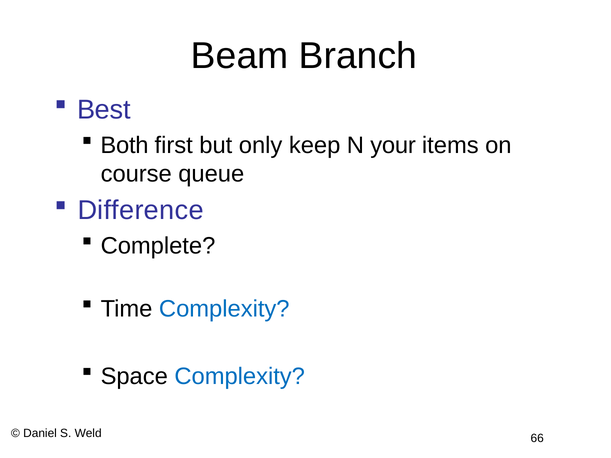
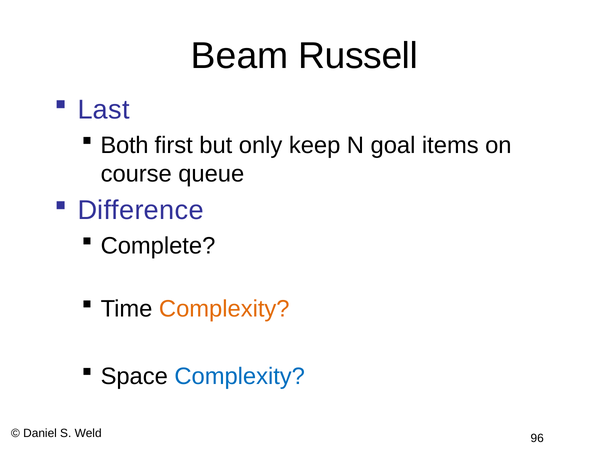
Branch: Branch -> Russell (358, 56)
Best: Best -> Last (104, 110)
your: your -> goal (393, 145)
Complexity colour: blue -> orange (224, 309)
66: 66 -> 96 (537, 439)
